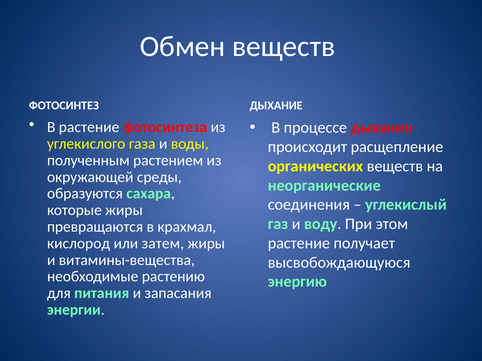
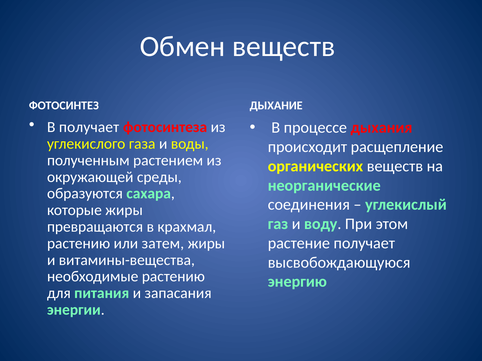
В растение: растение -> получает (89, 127)
кислород: кислород -> растению (79, 244)
